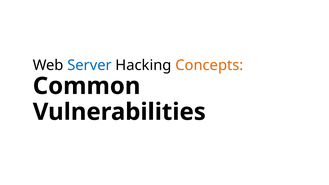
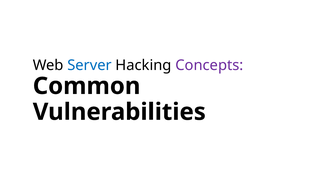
Concepts colour: orange -> purple (209, 65)
